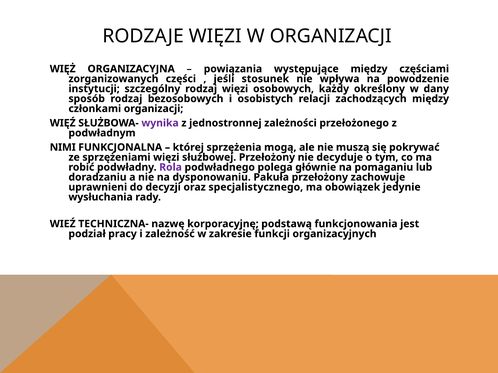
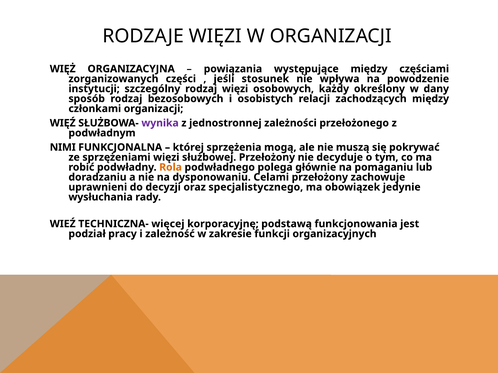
Rola colour: purple -> orange (171, 167)
Pakuła: Pakuła -> Celami (271, 177)
nazwę: nazwę -> więcej (168, 224)
